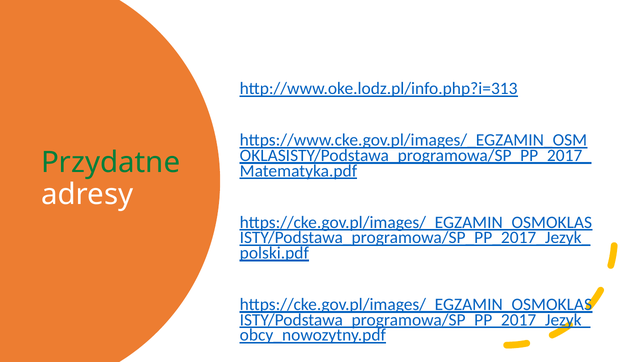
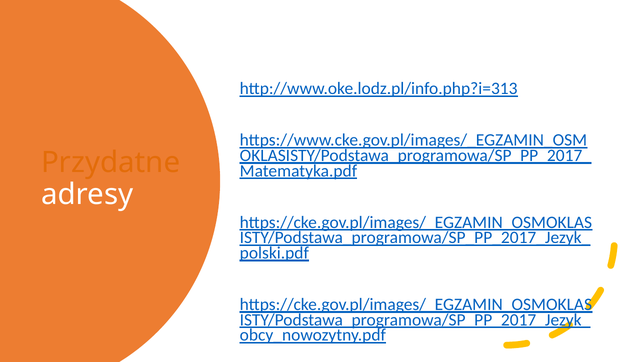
Przydatne colour: green -> orange (111, 163)
